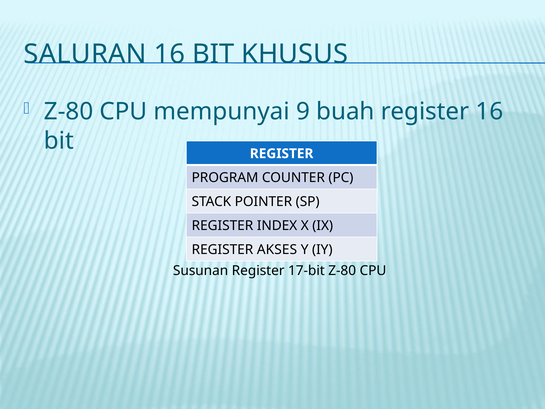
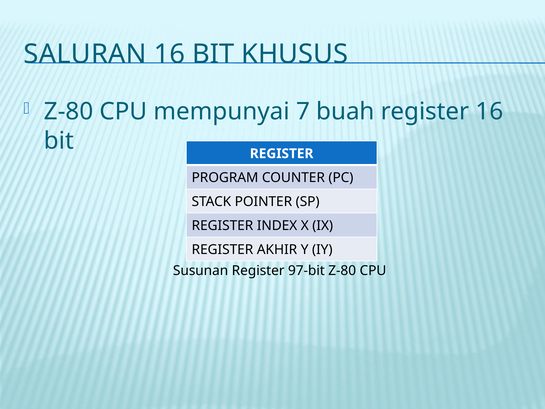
9: 9 -> 7 (303, 112)
AKSES: AKSES -> AKHIR (277, 250)
17-bit: 17-bit -> 97-bit (306, 271)
